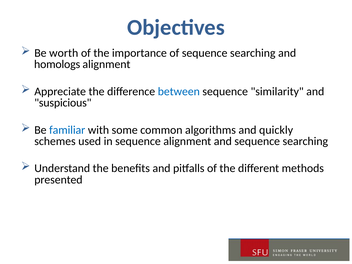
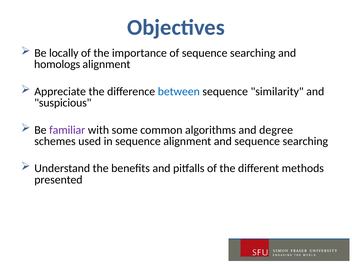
worth: worth -> locally (64, 53)
familiar colour: blue -> purple (67, 130)
quickly: quickly -> degree (276, 130)
